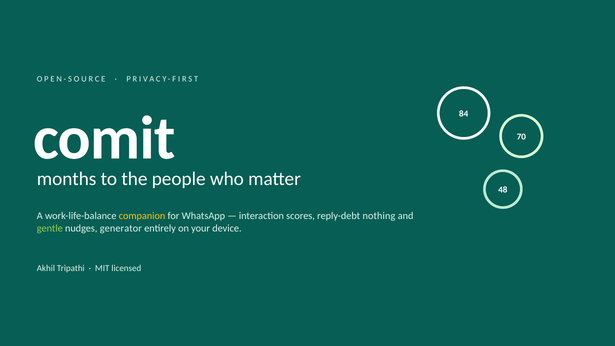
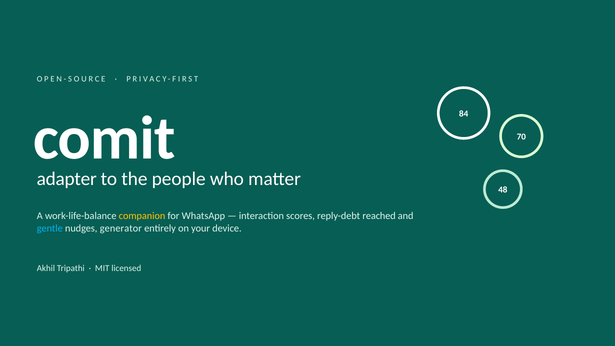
months: months -> adapter (67, 179)
nothing: nothing -> reached (379, 216)
gentle colour: light green -> light blue (50, 228)
